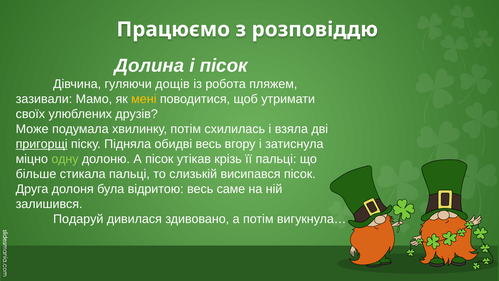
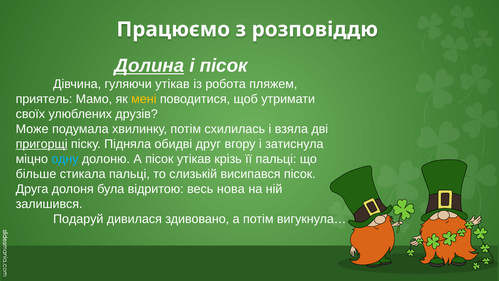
Долина underline: none -> present (149, 66)
гуляючи дощів: дощів -> утікав (173, 84)
зазивали: зазивали -> приятель (44, 99)
обидві весь: весь -> друг (208, 144)
одну colour: light green -> light blue (65, 159)
саме: саме -> нова (231, 189)
